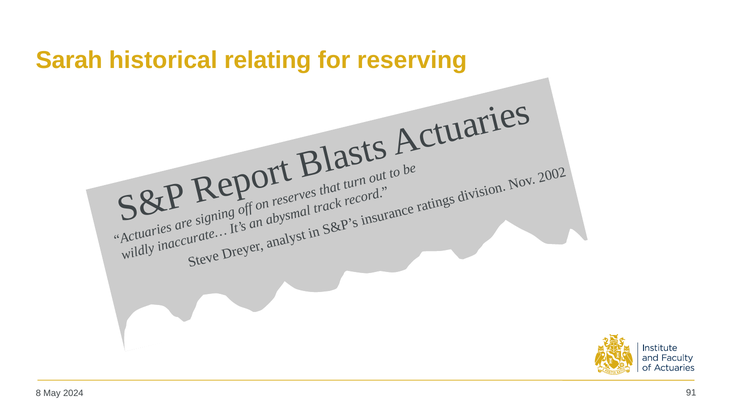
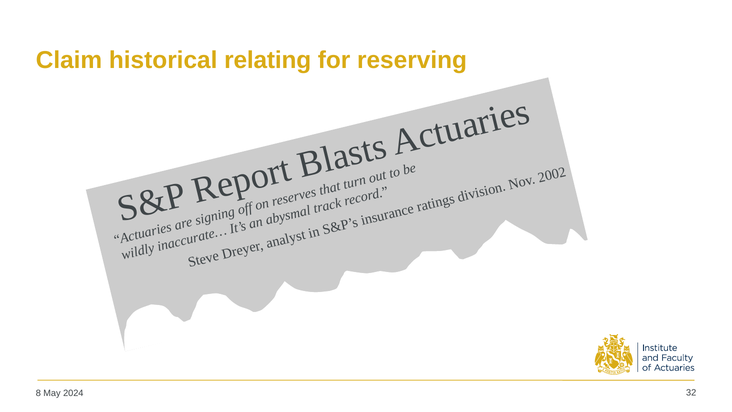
Sarah: Sarah -> Claim (69, 60)
91: 91 -> 32 (691, 393)
